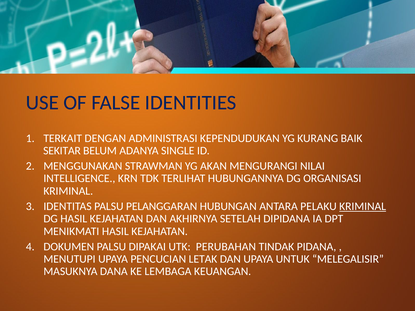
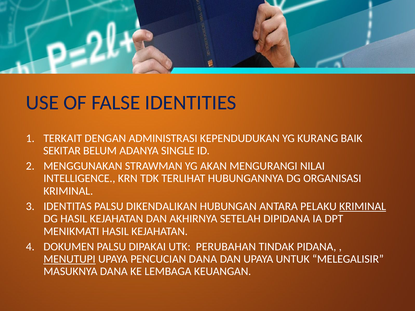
PELANGGARAN: PELANGGARAN -> DIKENDALIKAN (162, 206)
MENUTUPI underline: none -> present (69, 259)
PENCUCIAN LETAK: LETAK -> DANA (203, 259)
